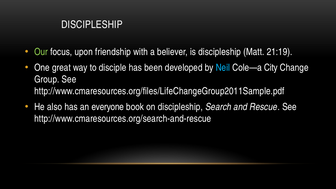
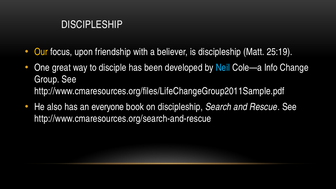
Our colour: light green -> yellow (41, 52)
21:19: 21:19 -> 25:19 (280, 52)
City: City -> Info (271, 68)
